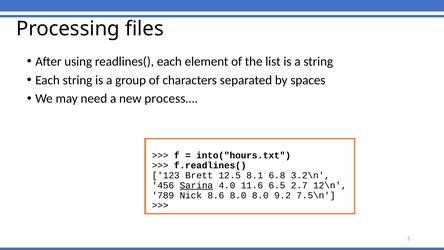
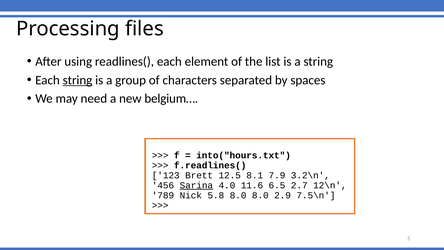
string underline: none -> present (77, 80)
process…: process… -> belgium… (171, 99)
6.8: 6.8 -> 7.9 (277, 175)
8.6: 8.6 -> 5.8 (216, 195)
9.2: 9.2 -> 2.9 (283, 195)
